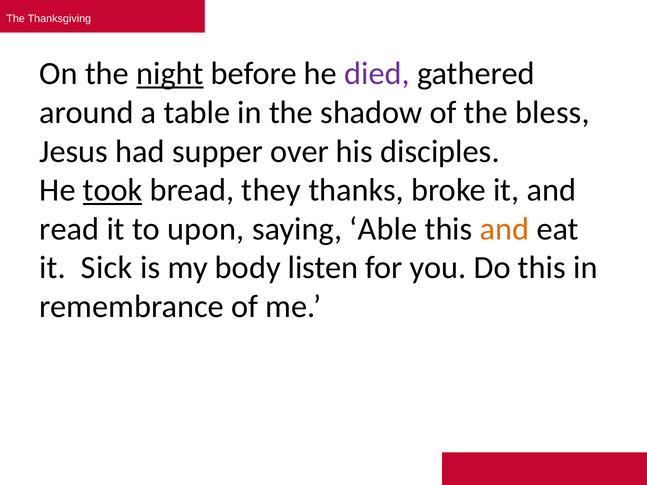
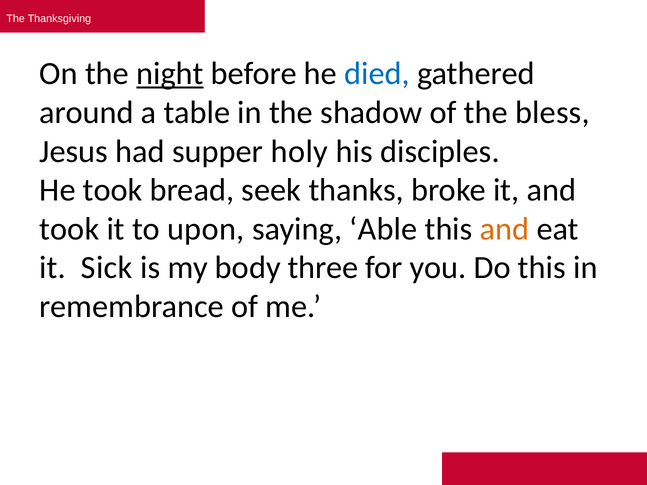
died colour: purple -> blue (377, 74)
over: over -> holy (299, 151)
took underline: present -> none (113, 190)
they: they -> seek (271, 190)
read: read -> took (69, 229)
listen: listen -> three (323, 268)
